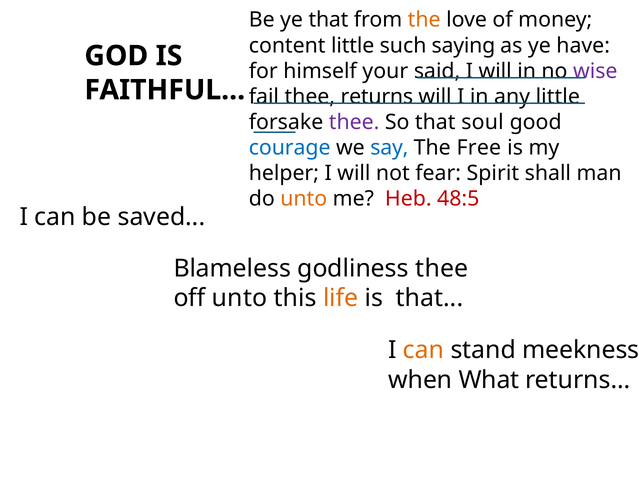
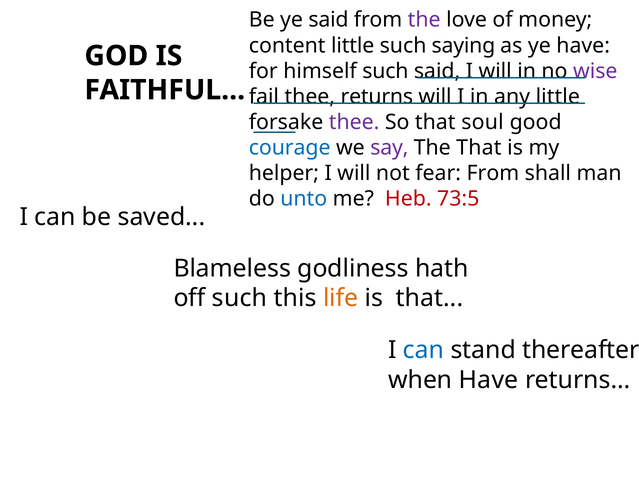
ye that: that -> said (328, 20)
the colour: orange -> purple (424, 20)
himself your: your -> such (385, 71)
say colour: blue -> purple (389, 148)
The Free: Free -> That (479, 148)
fear Spirit: Spirit -> From (493, 173)
unto colour: orange -> blue (304, 199)
48:5: 48:5 -> 73:5 (458, 199)
godliness thee: thee -> hath (442, 269)
off unto: unto -> such (240, 298)
can colour: orange -> blue (424, 350)
meekness: meekness -> thereafter (581, 350)
when What: What -> Have (489, 380)
